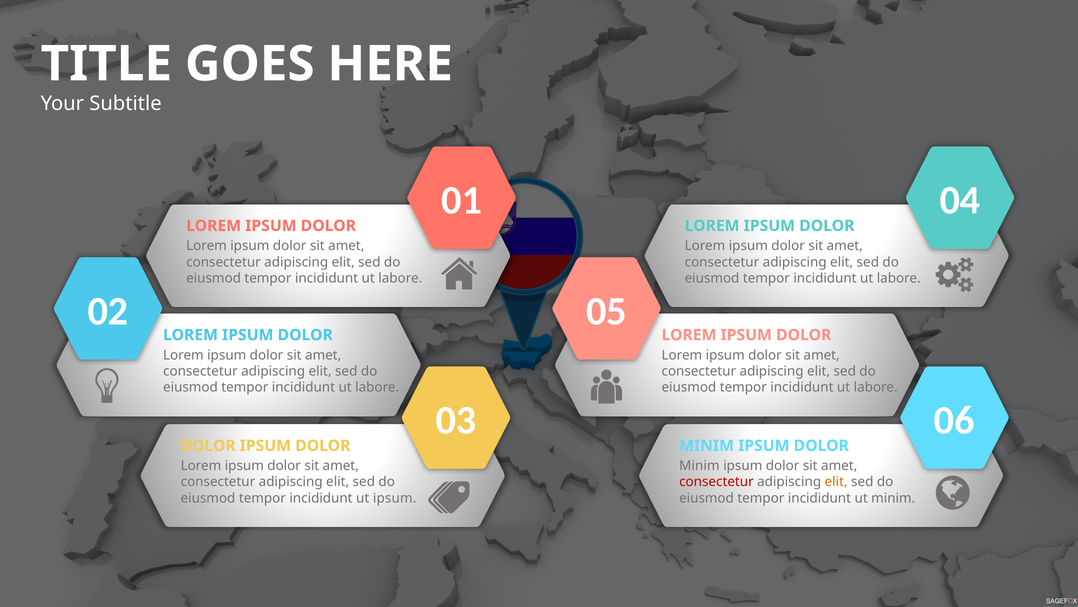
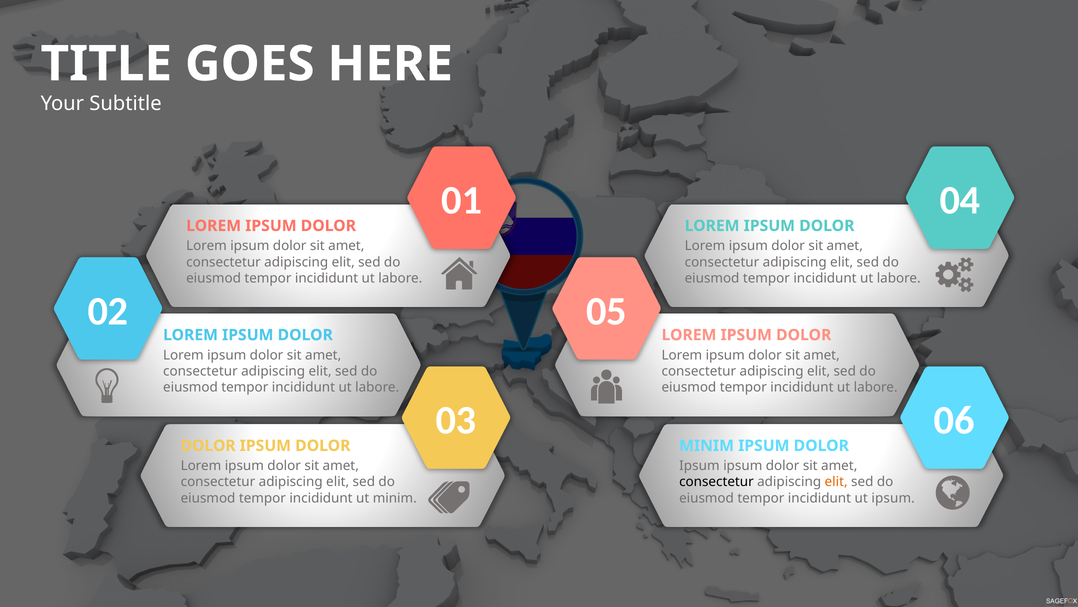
Minim: Minim -> Ipsum (699, 465)
consectetur colour: red -> black (716, 482)
ut ipsum: ipsum -> minim (395, 498)
ut minim: minim -> ipsum (893, 498)
